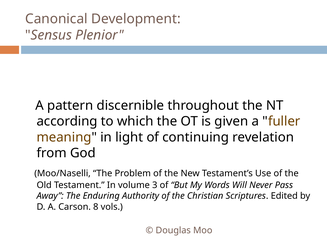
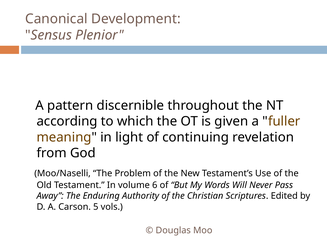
3: 3 -> 6 (155, 185)
8: 8 -> 5 (96, 207)
